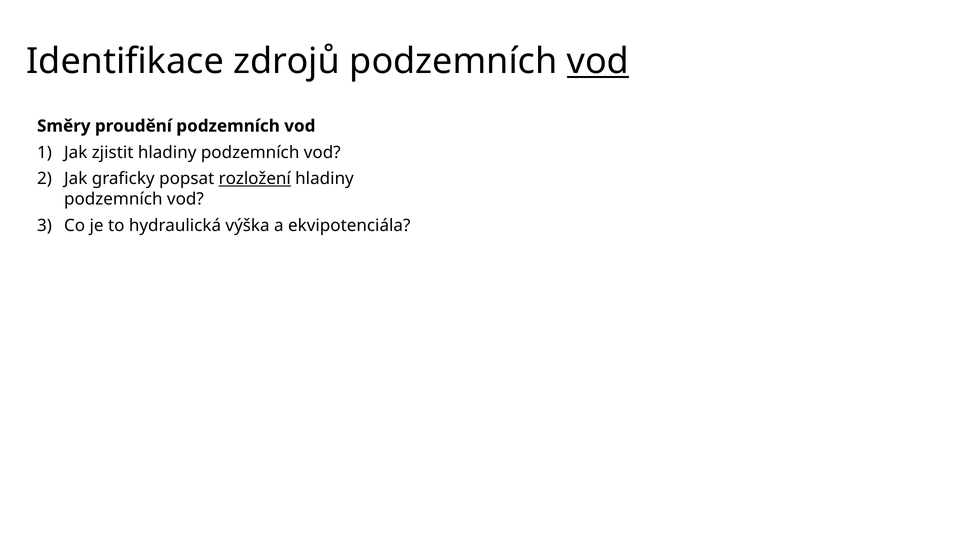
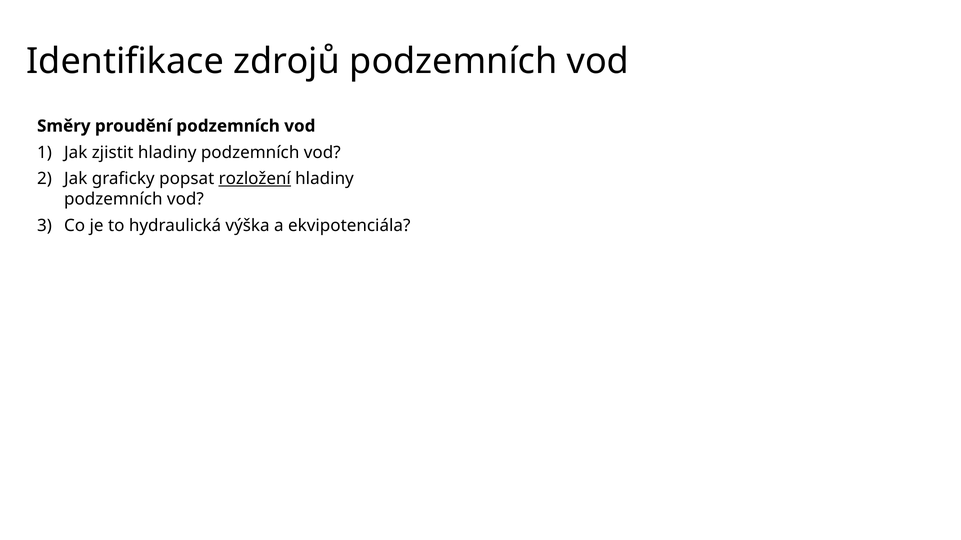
vod underline: present -> none (598, 62)
